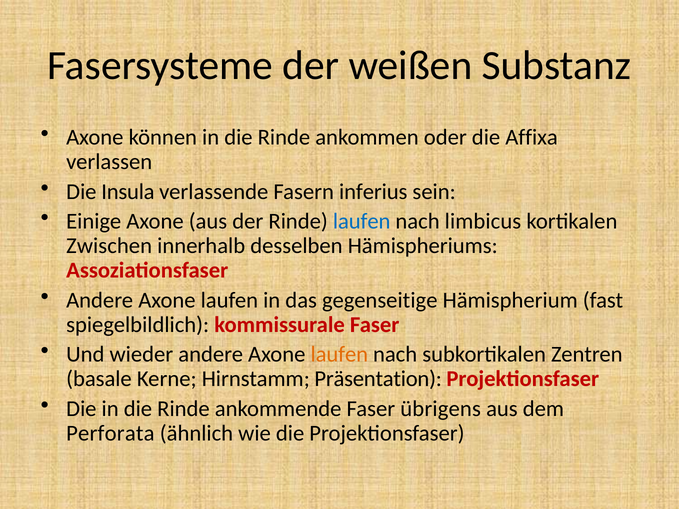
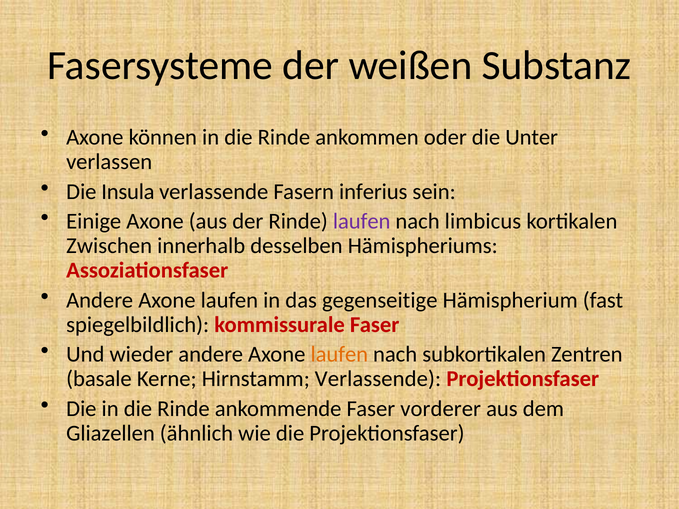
Affixa: Affixa -> Unter (532, 137)
laufen colour: blue -> purple (362, 222)
Hirnstamm Präsentation: Präsentation -> Verlassende (378, 379)
übrigens: übrigens -> vorderer (441, 409)
Perforata: Perforata -> Gliazellen (110, 433)
